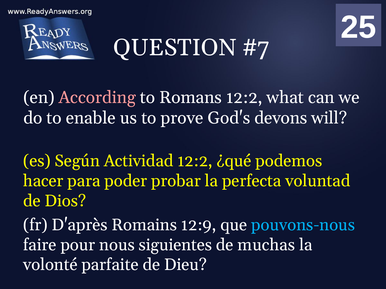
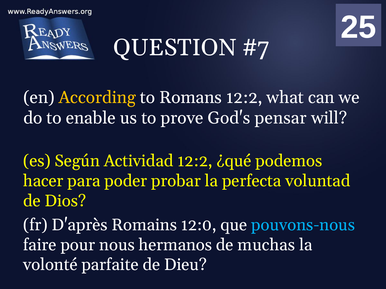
According colour: pink -> yellow (97, 98)
devons: devons -> pensar (281, 118)
12:9: 12:9 -> 12:0 (199, 225)
siguientes: siguientes -> hermanos (175, 245)
